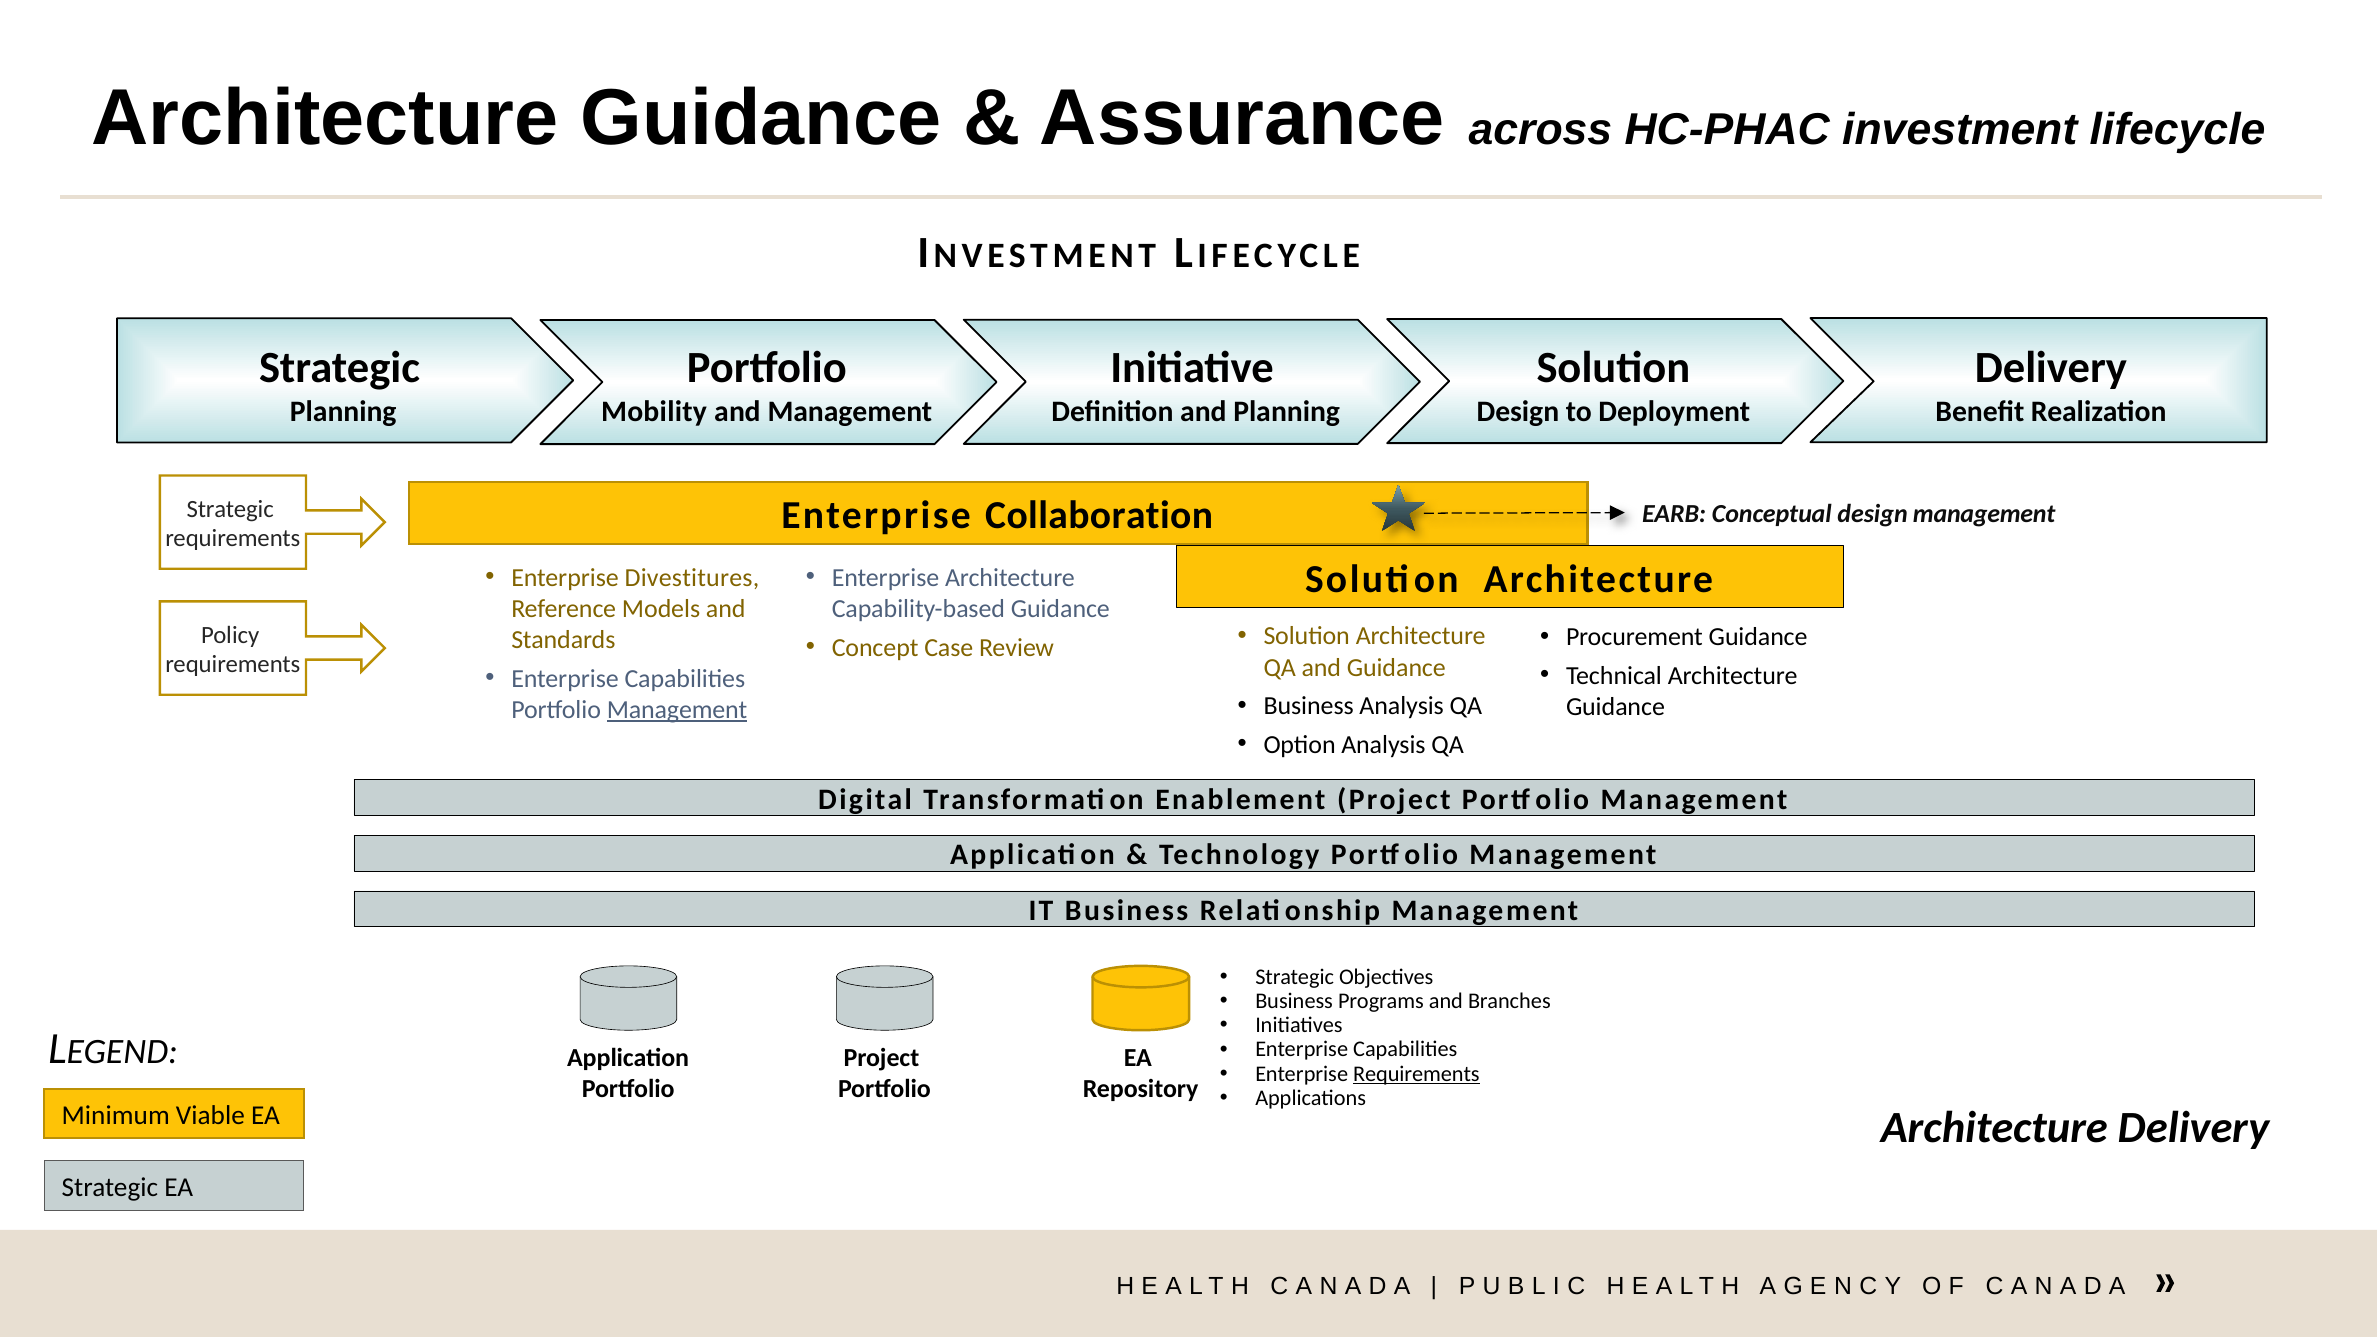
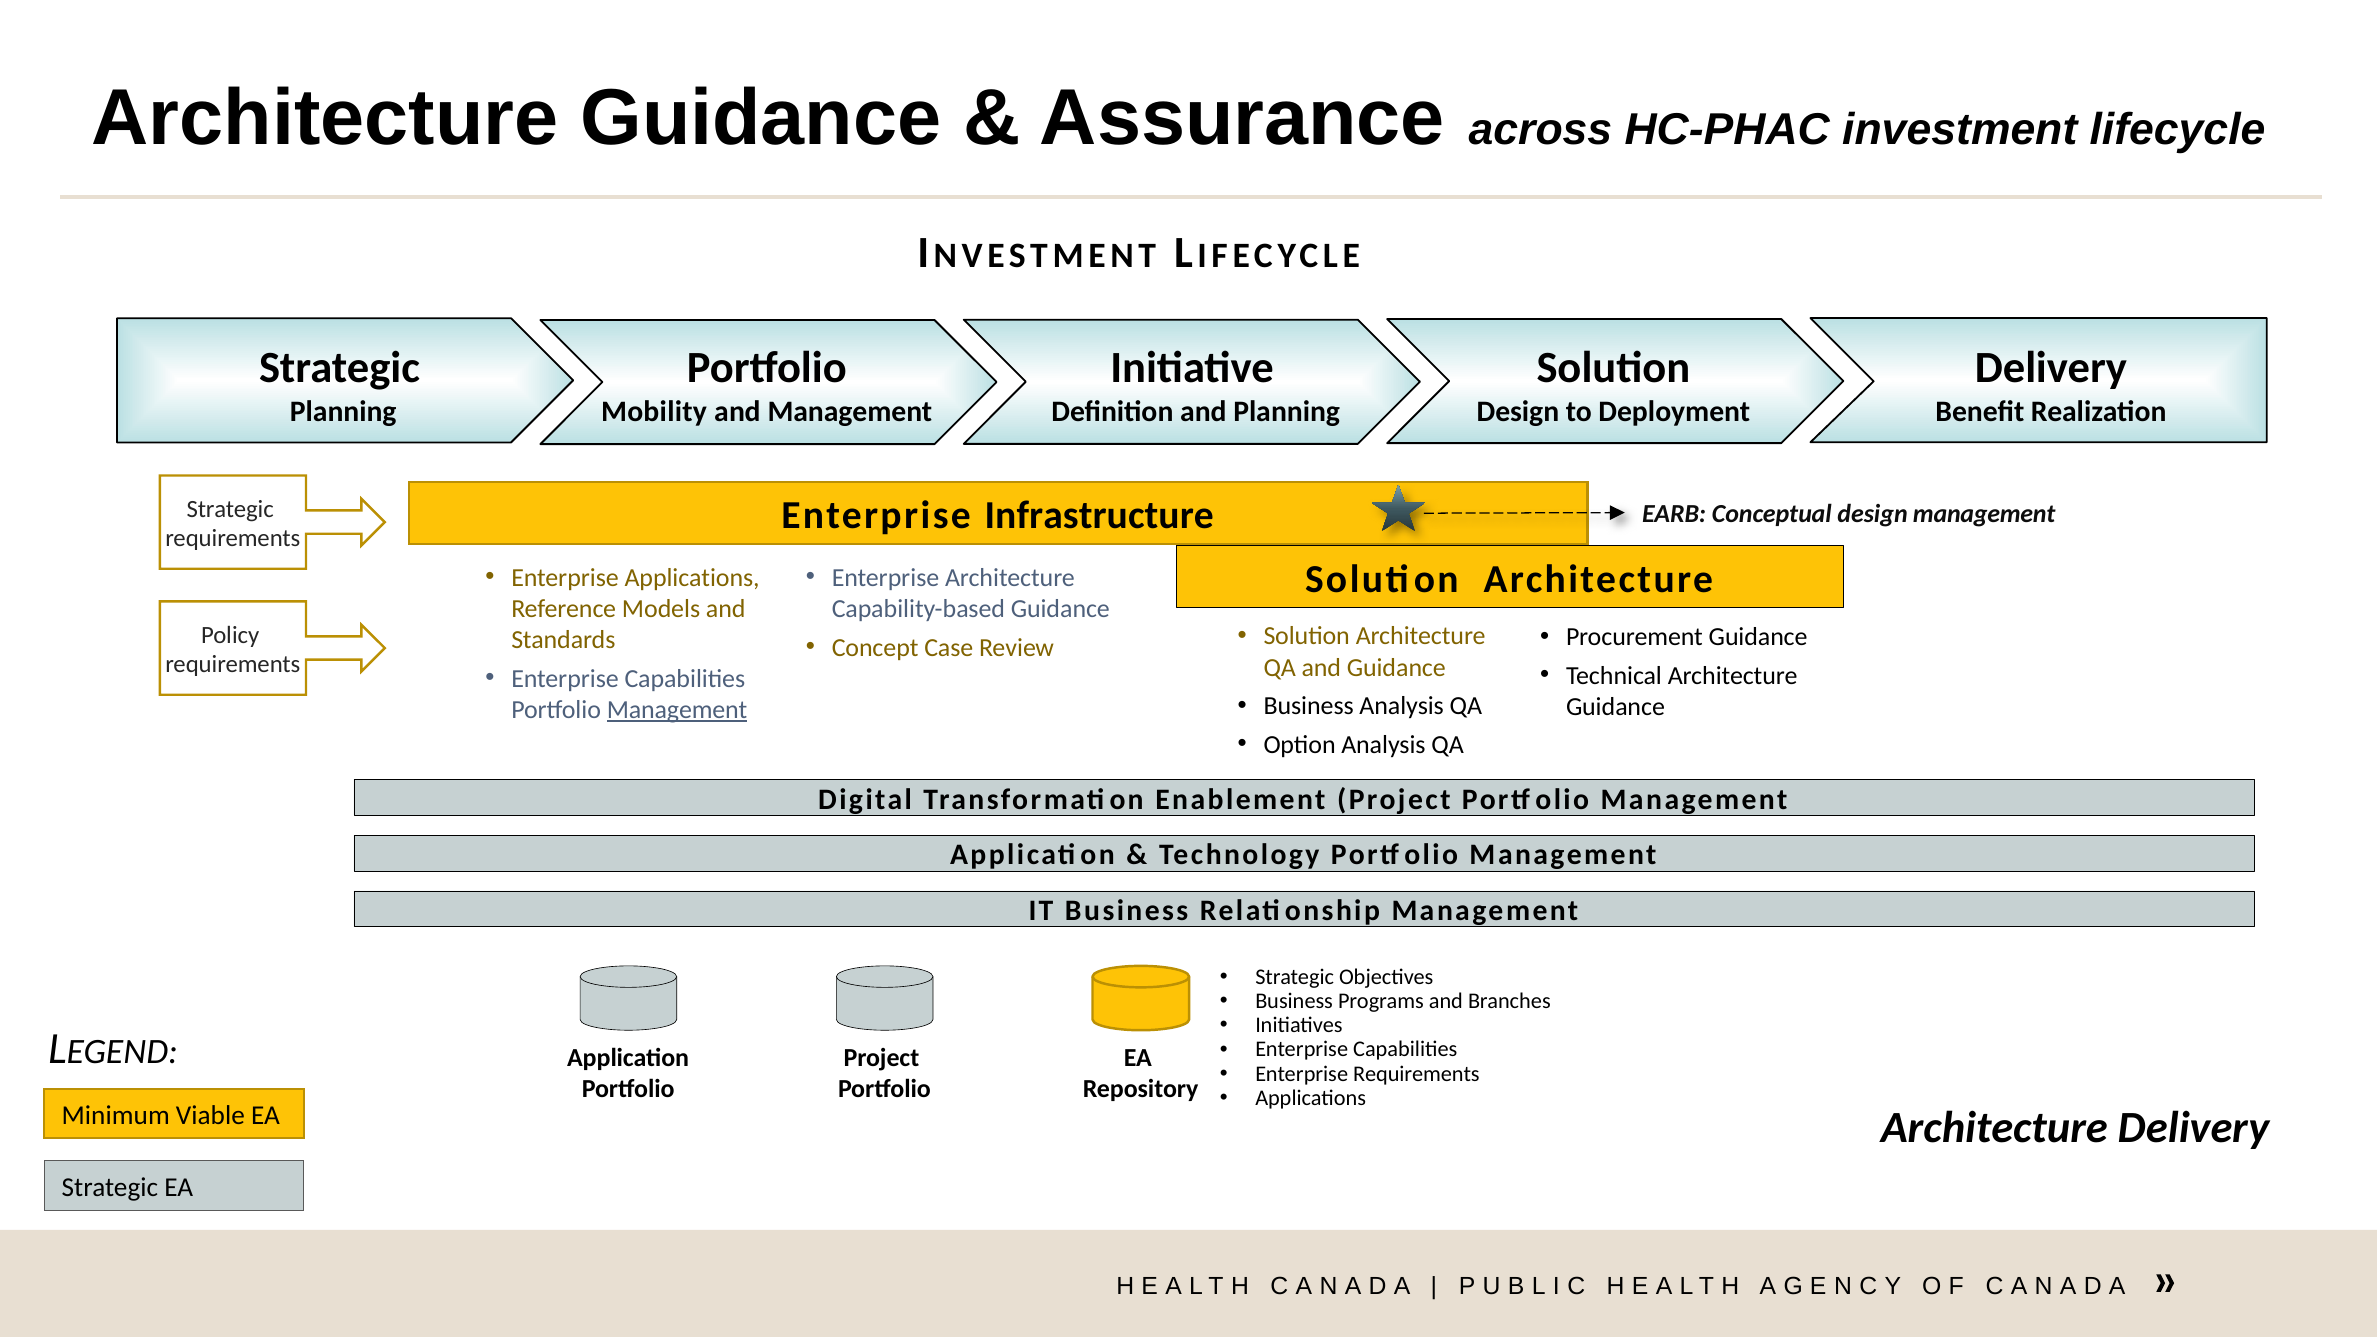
Collaboration: Collaboration -> Infrastructure (1099, 516)
Enterprise Divestitures: Divestitures -> Applications (692, 578)
Requirements underline: present -> none (1416, 1074)
